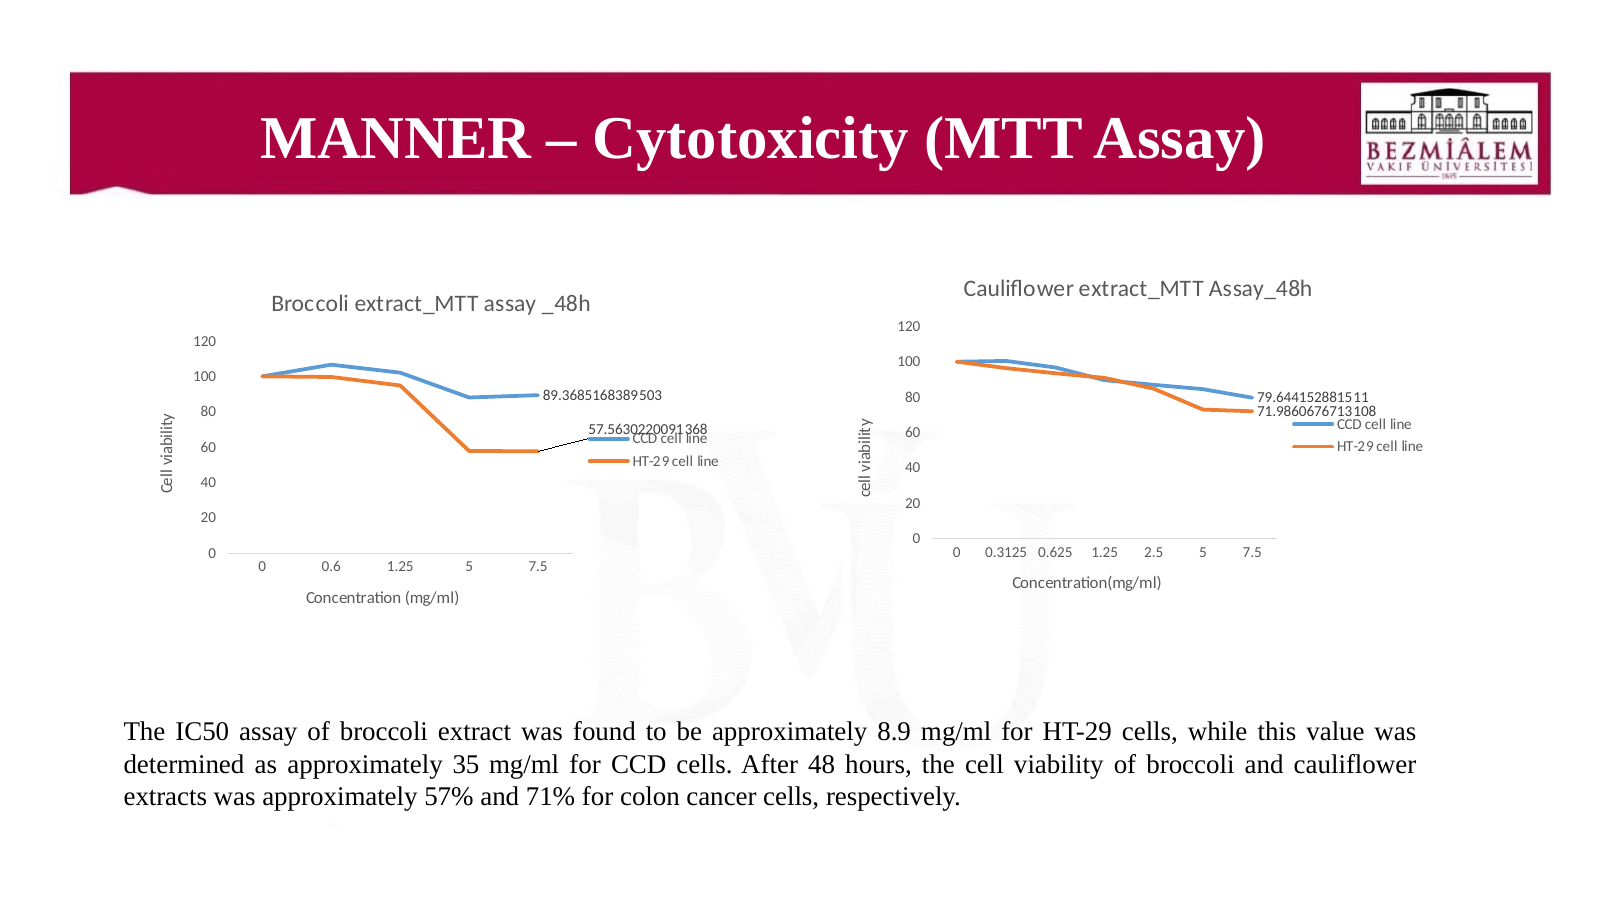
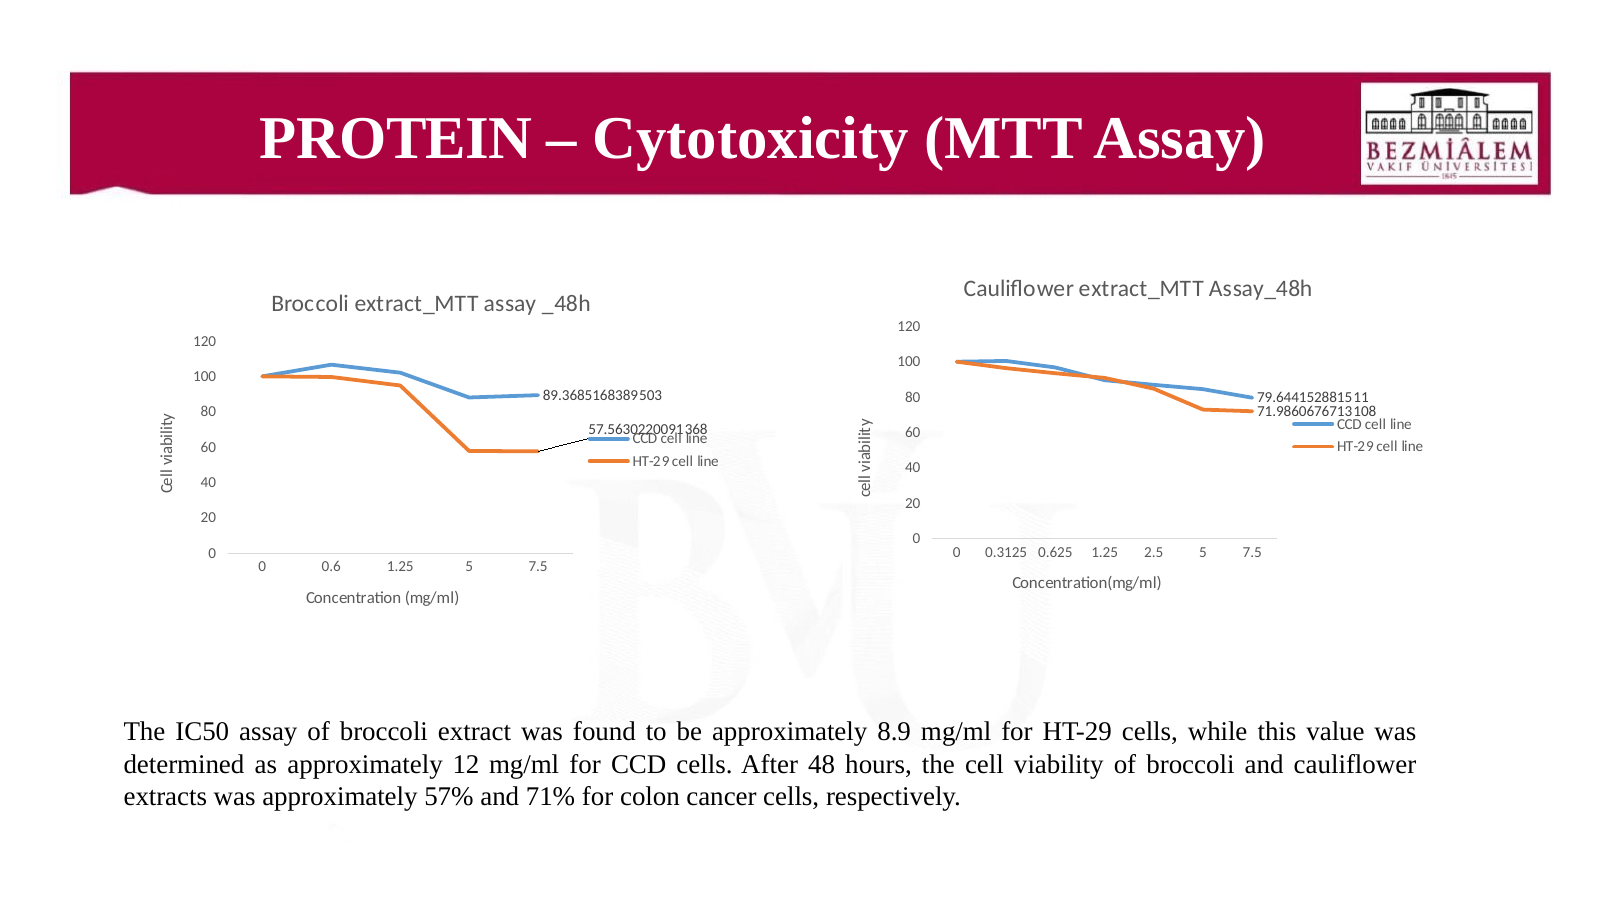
MANNER: MANNER -> PROTEIN (396, 138)
35: 35 -> 12 (466, 764)
